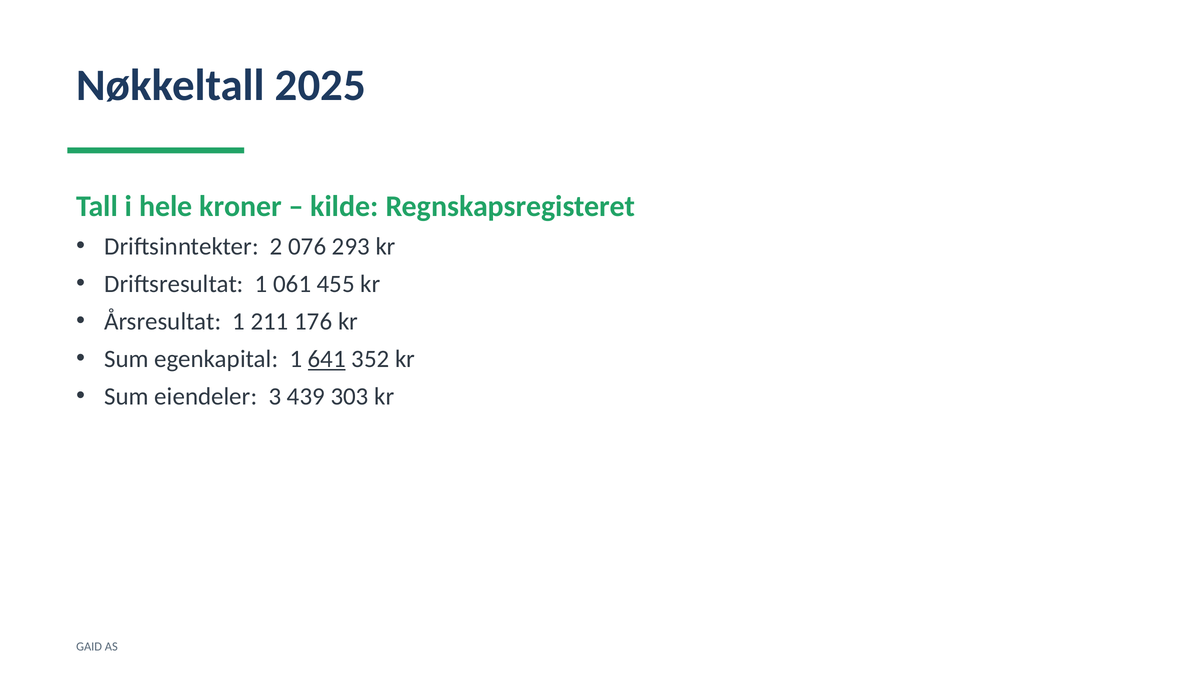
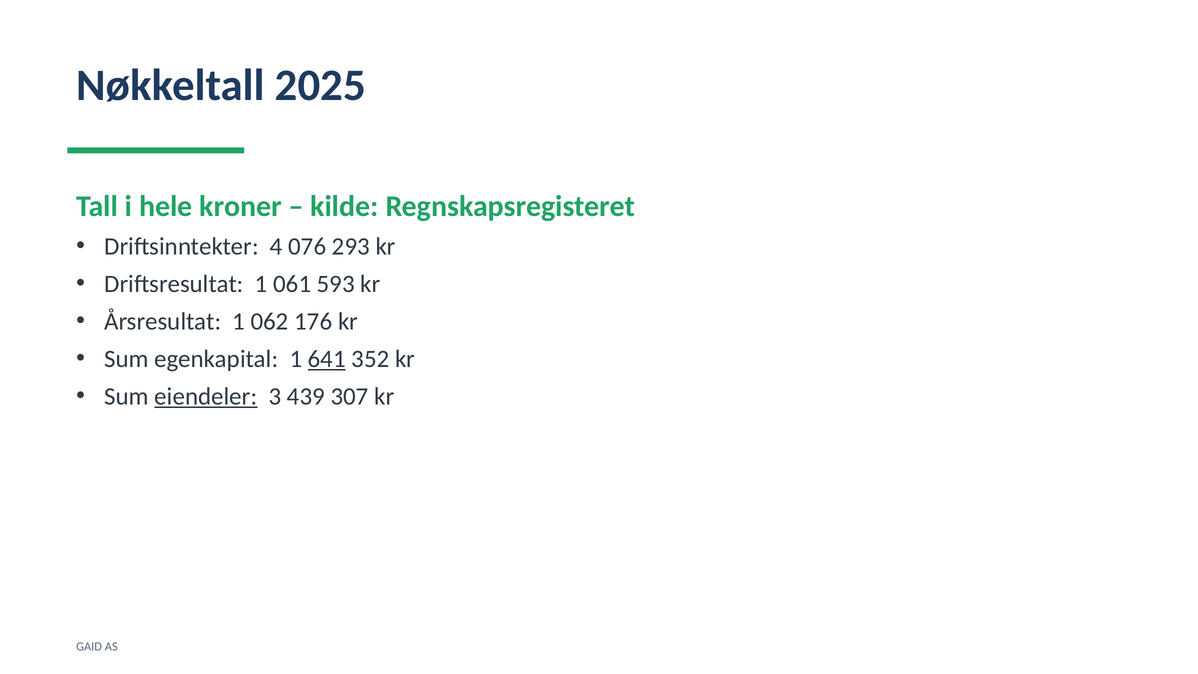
2: 2 -> 4 (276, 246)
455: 455 -> 593 (336, 284)
211: 211 -> 062 (270, 321)
eiendeler underline: none -> present (206, 396)
303: 303 -> 307 (350, 396)
